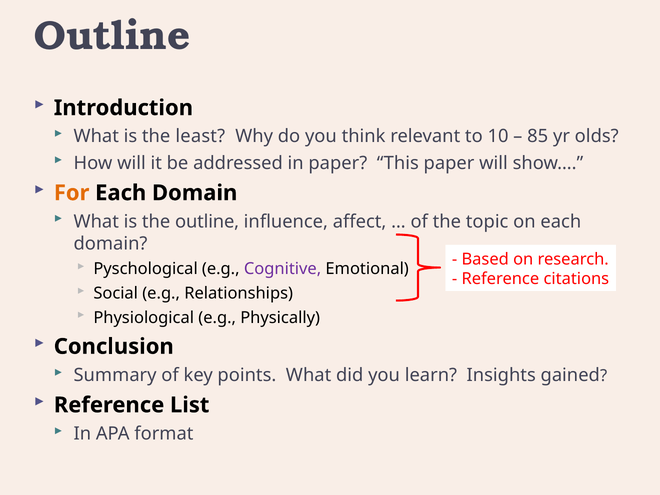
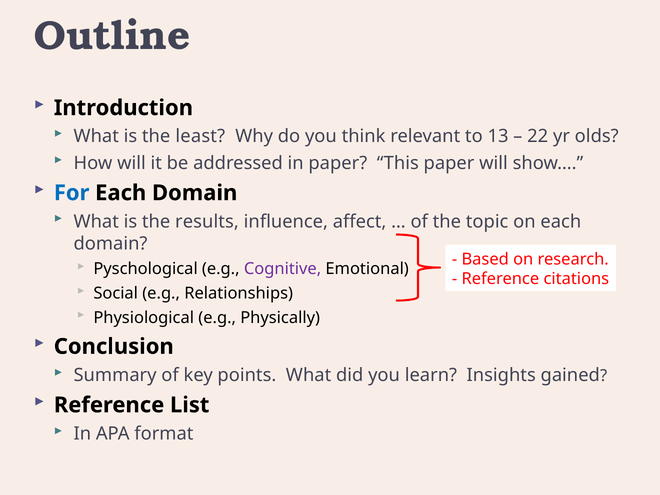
10: 10 -> 13 (498, 136)
85: 85 -> 22 (538, 136)
For colour: orange -> blue (72, 193)
the outline: outline -> results (207, 221)
